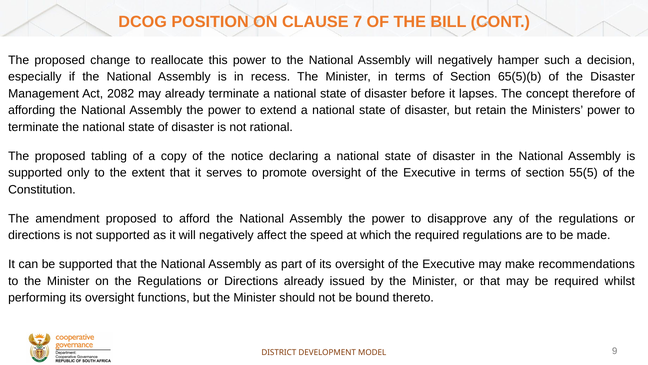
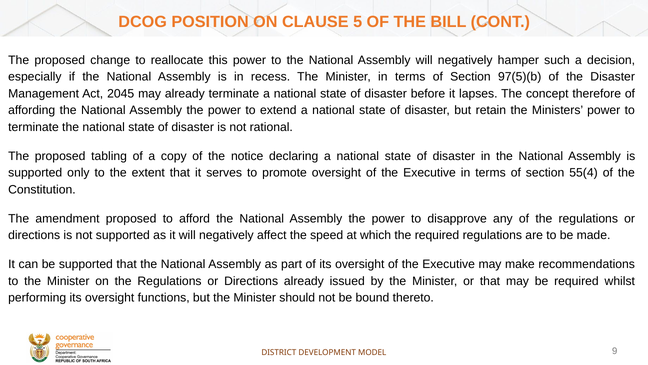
7: 7 -> 5 (358, 22)
65(5)(b: 65(5)(b -> 97(5)(b (520, 77)
2082: 2082 -> 2045 (121, 93)
55(5: 55(5 -> 55(4 (584, 173)
